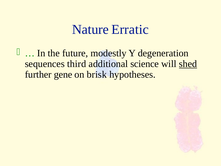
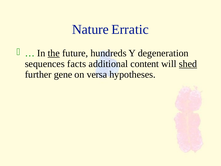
the underline: none -> present (54, 53)
modestly: modestly -> hundreds (109, 53)
third: third -> facts (77, 64)
science: science -> content (145, 64)
brisk: brisk -> versa (97, 74)
